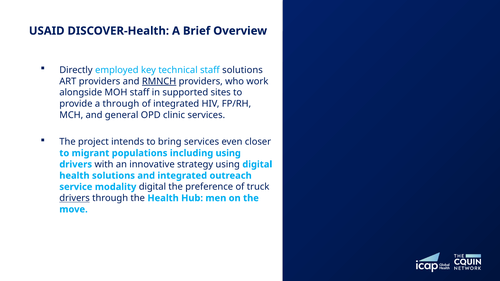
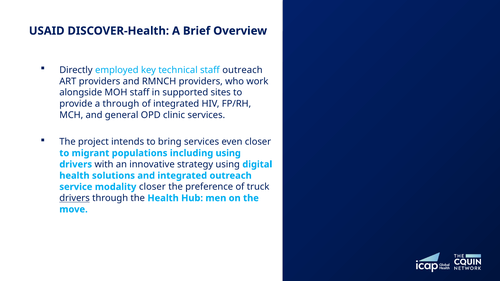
staff solutions: solutions -> outreach (242, 70)
RMNCH underline: present -> none (159, 81)
modality digital: digital -> closer (152, 187)
